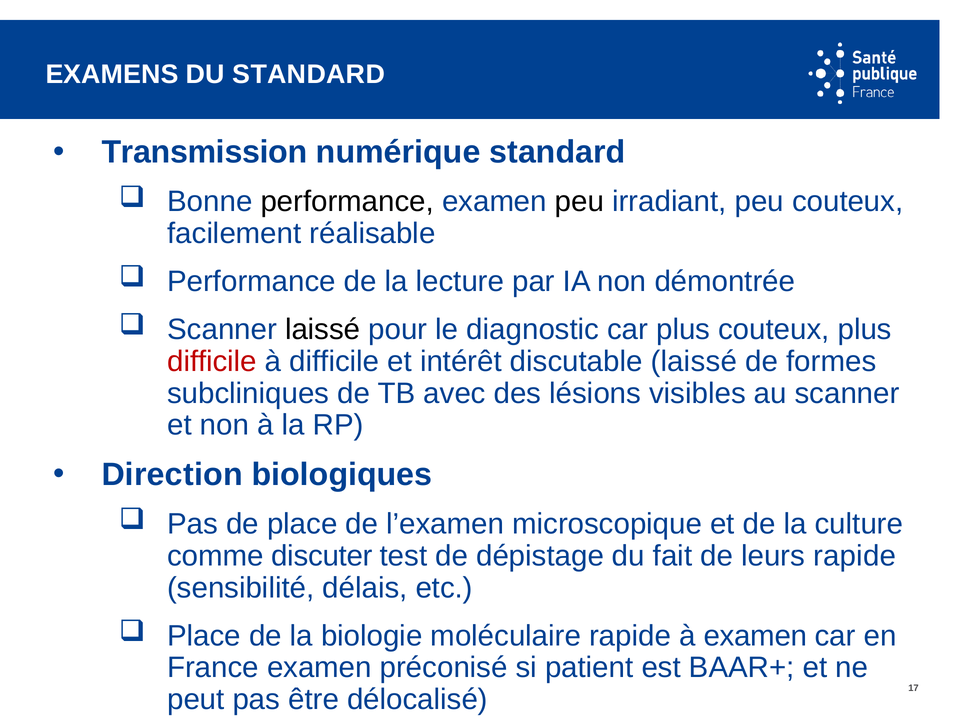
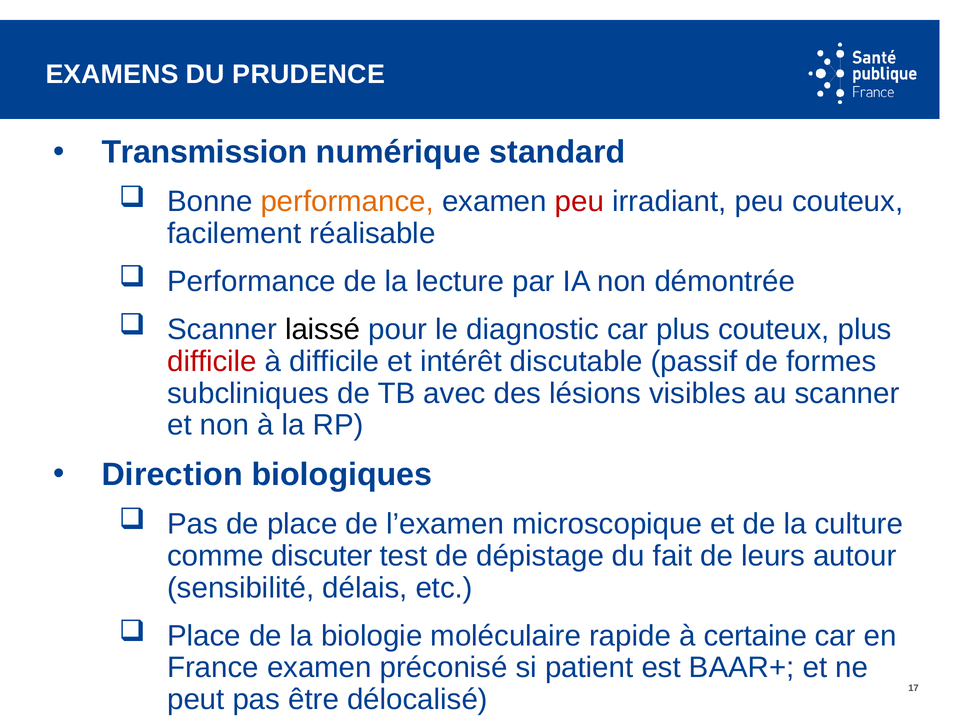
DU STANDARD: STANDARD -> PRUDENCE (309, 74)
performance colour: black -> orange (347, 201)
peu colour: black -> red (579, 201)
discutable laissé: laissé -> passif (694, 361)
leurs rapide: rapide -> autour (855, 556)
à examen: examen -> certaine (755, 635)
